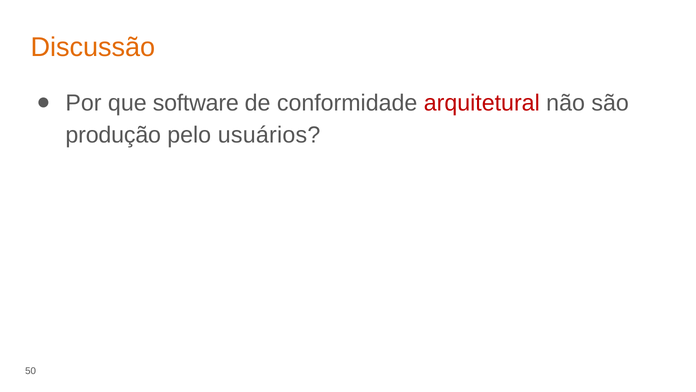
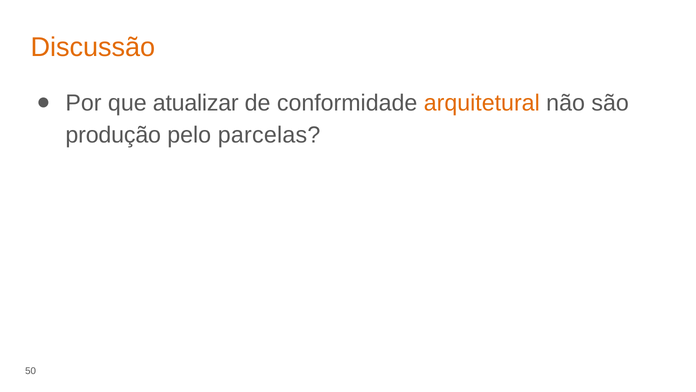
software: software -> atualizar (196, 103)
arquitetural colour: red -> orange (482, 103)
usuários: usuários -> parcelas (269, 135)
